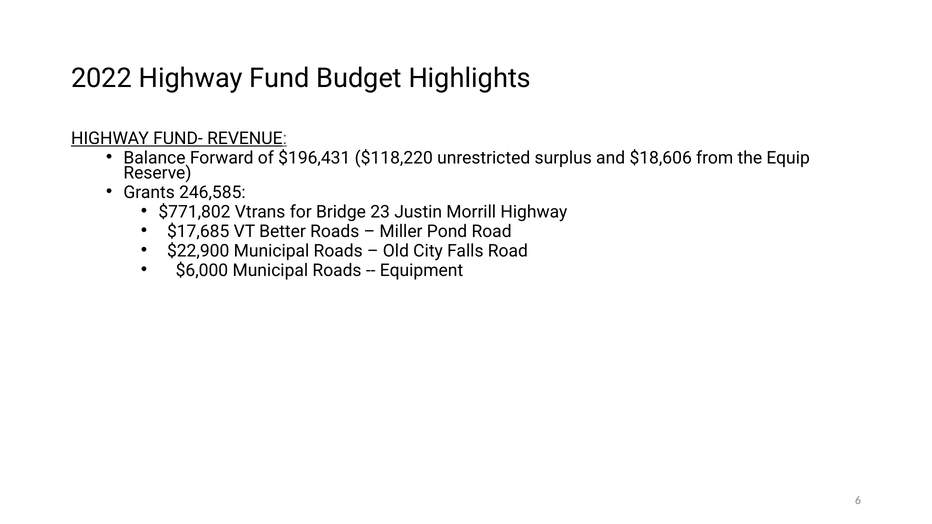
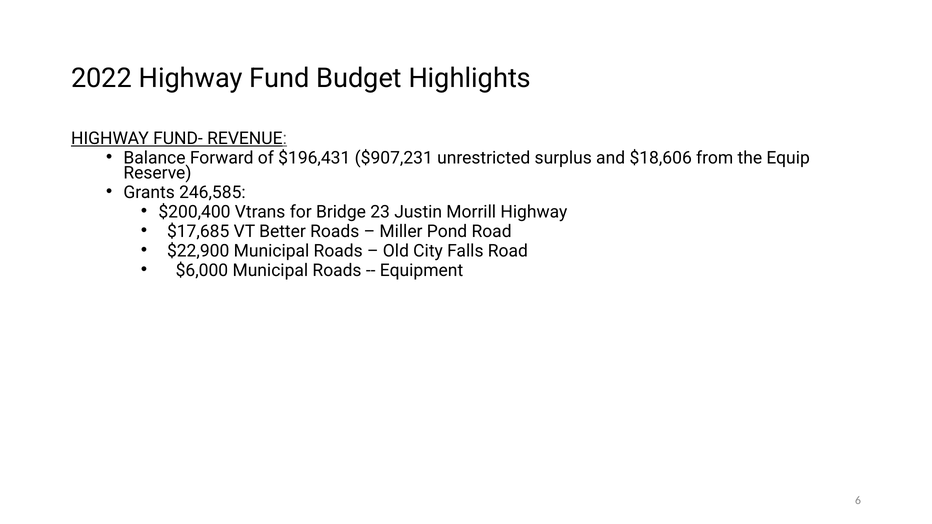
$118,220: $118,220 -> $907,231 (394, 158)
$771,802: $771,802 -> $200,400 (194, 212)
